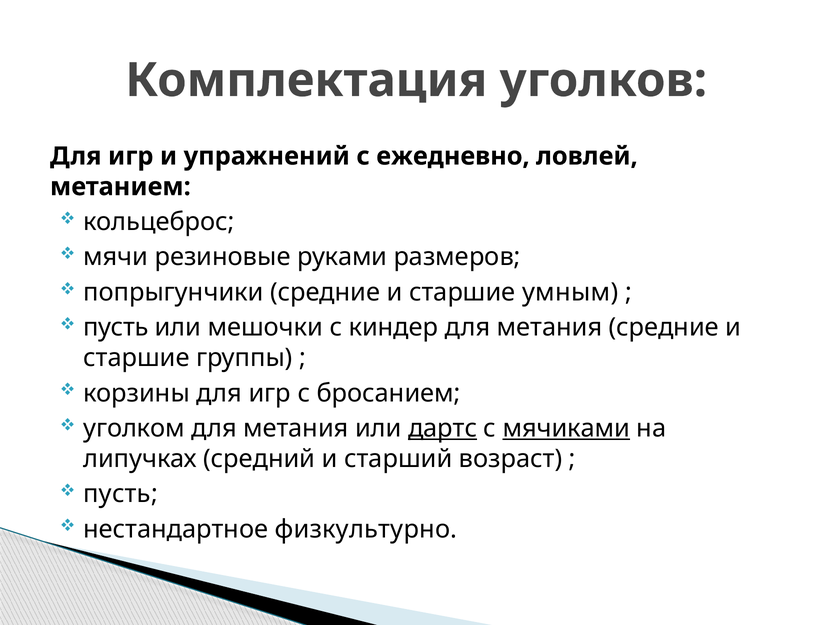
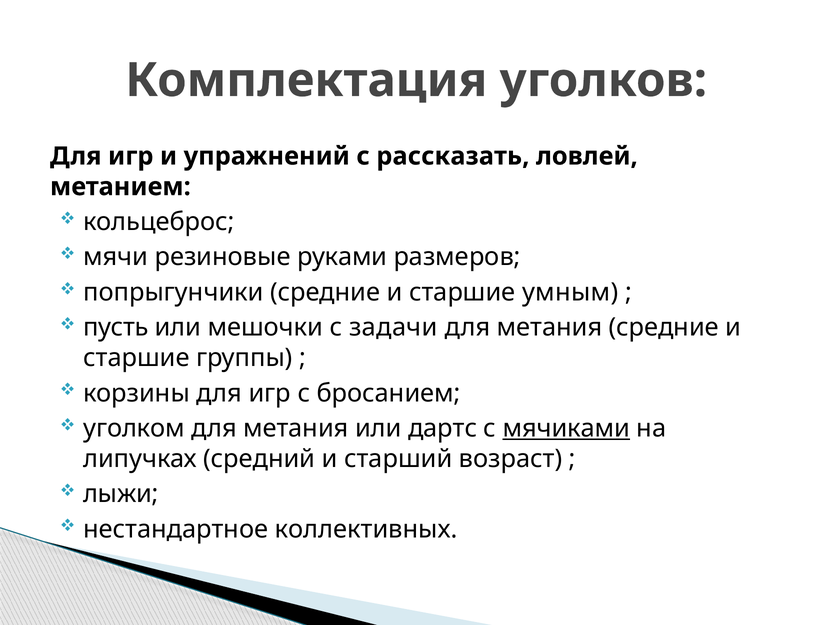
ежедневно: ежедневно -> рассказать (453, 156)
киндер: киндер -> задачи (393, 327)
дартс underline: present -> none (443, 428)
пусть: пусть -> лыжи (121, 494)
физкультурно: физкультурно -> коллективных (366, 529)
